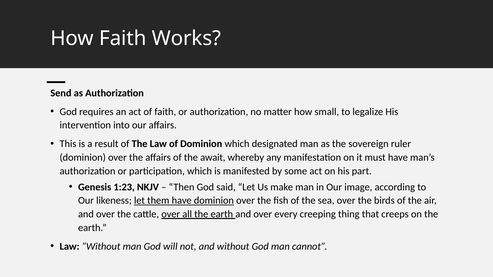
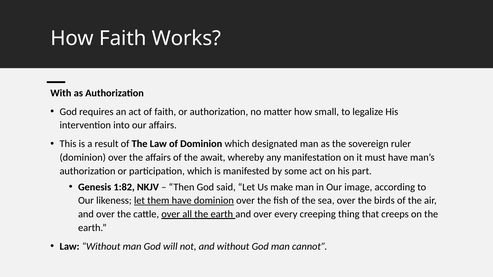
Send: Send -> With (61, 93)
1:23: 1:23 -> 1:82 (124, 187)
